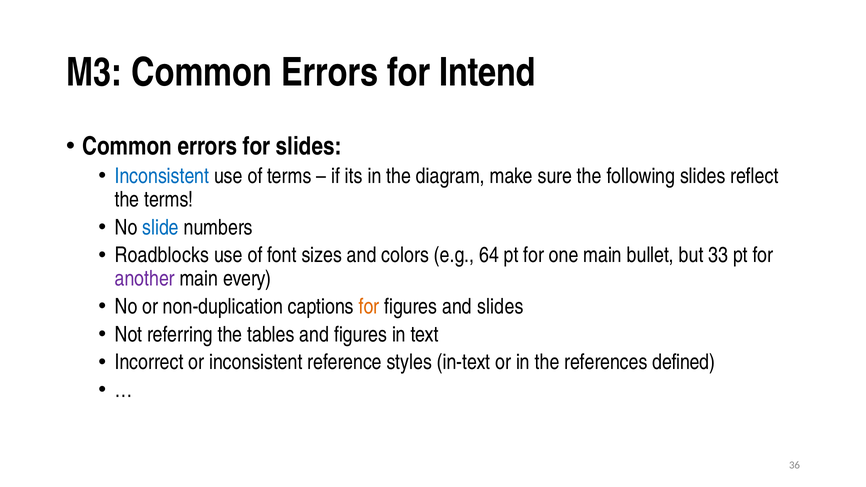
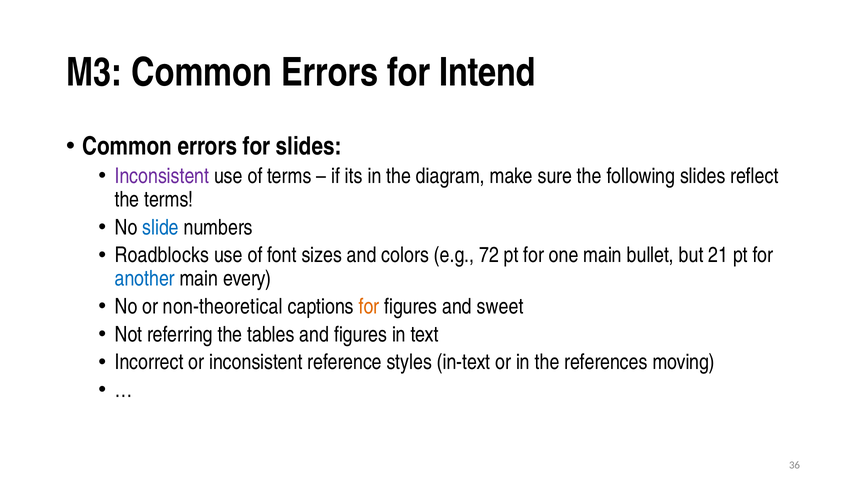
Inconsistent colour: blue -> purple (162, 176)
64: 64 -> 72 (489, 255)
33: 33 -> 21 (718, 255)
another colour: purple -> blue (145, 279)
non-duplication: non-duplication -> non-theoretical (223, 307)
and slides: slides -> sweet (500, 307)
defined: defined -> moving (684, 362)
